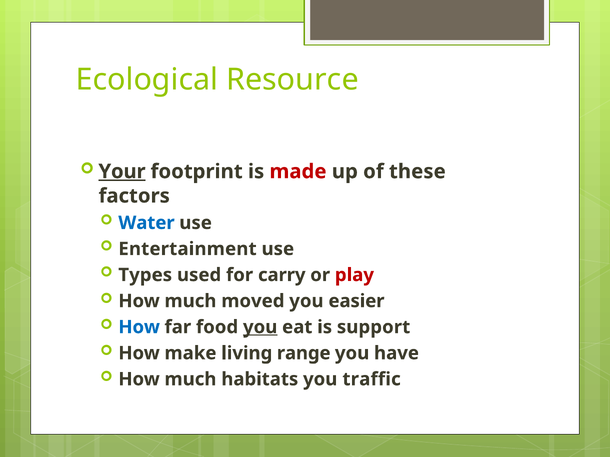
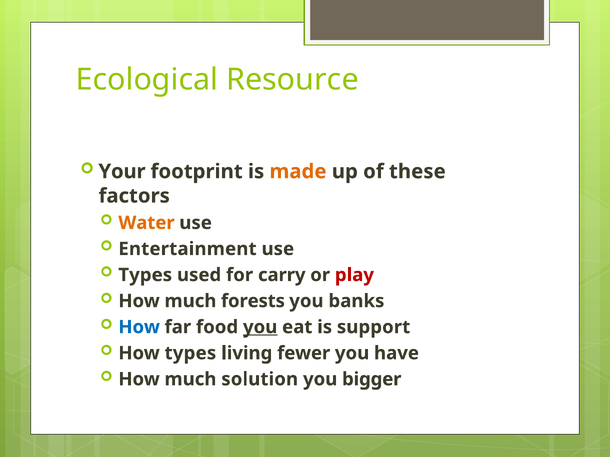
Your underline: present -> none (122, 172)
made colour: red -> orange (298, 172)
Water colour: blue -> orange (146, 223)
moved: moved -> forests (253, 301)
easier: easier -> banks (356, 301)
How make: make -> types (190, 354)
range: range -> fewer (304, 354)
habitats: habitats -> solution (260, 380)
traffic: traffic -> bigger (372, 380)
